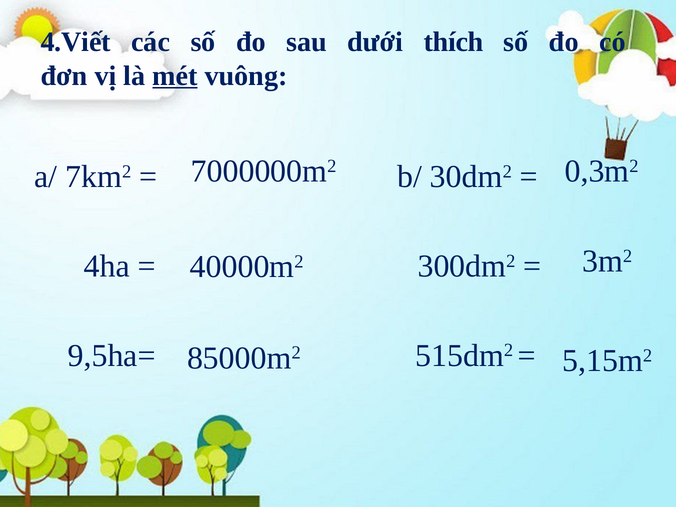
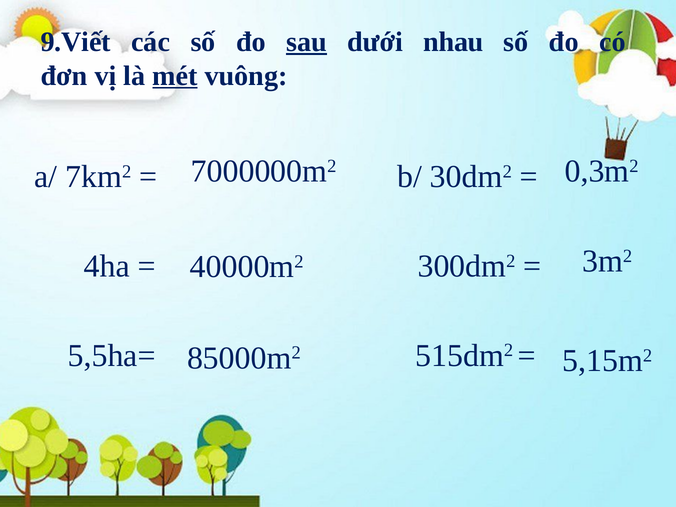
4.Viết: 4.Viết -> 9.Viết (76, 42)
sau underline: none -> present (306, 42)
thích: thích -> nhau (453, 42)
9,5ha=: 9,5ha= -> 5,5ha= (112, 356)
